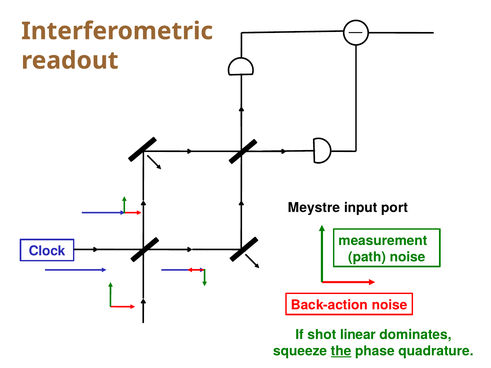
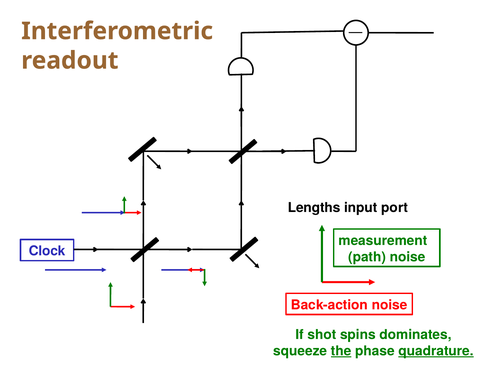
Meystre: Meystre -> Lengths (314, 208)
linear: linear -> spins (358, 335)
quadrature underline: none -> present (436, 351)
